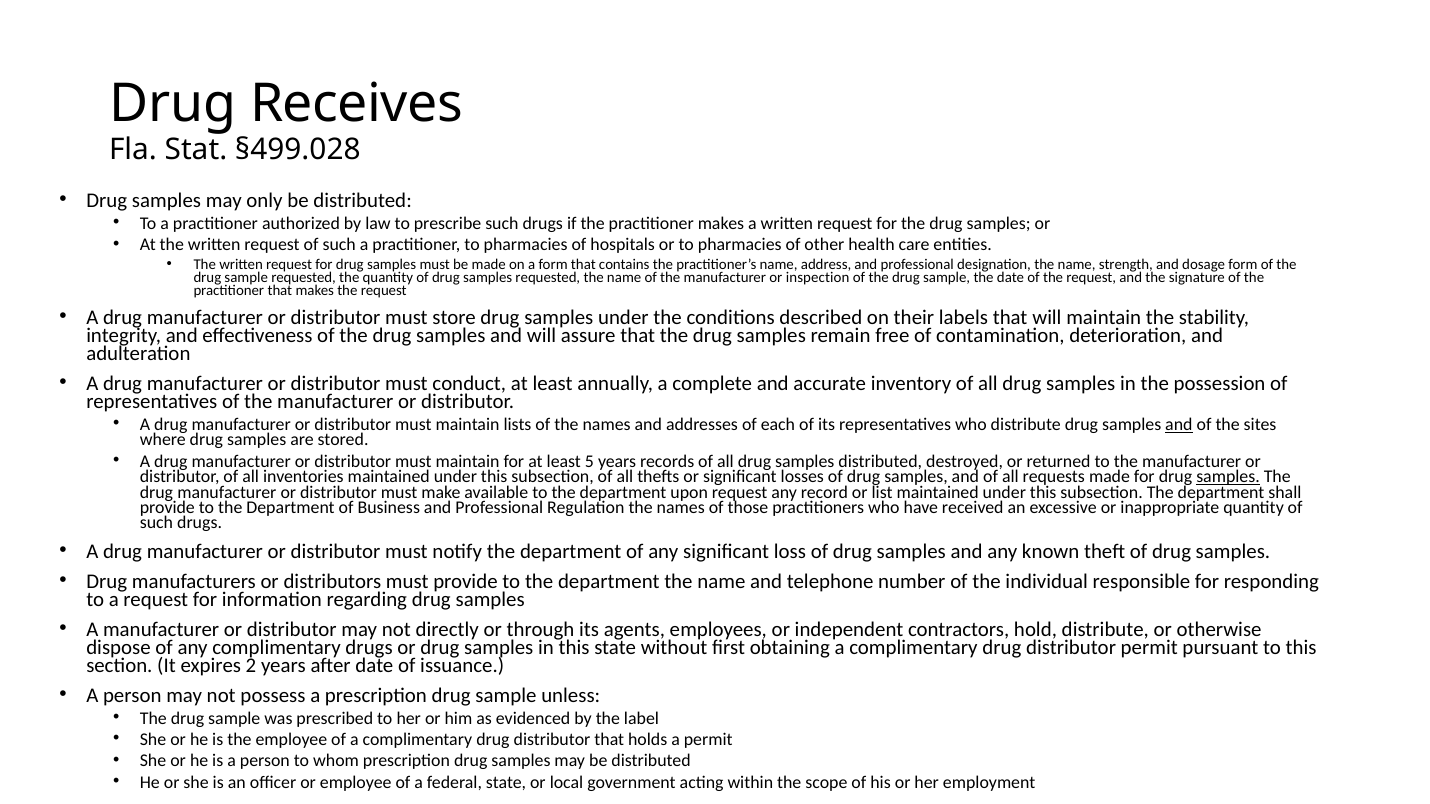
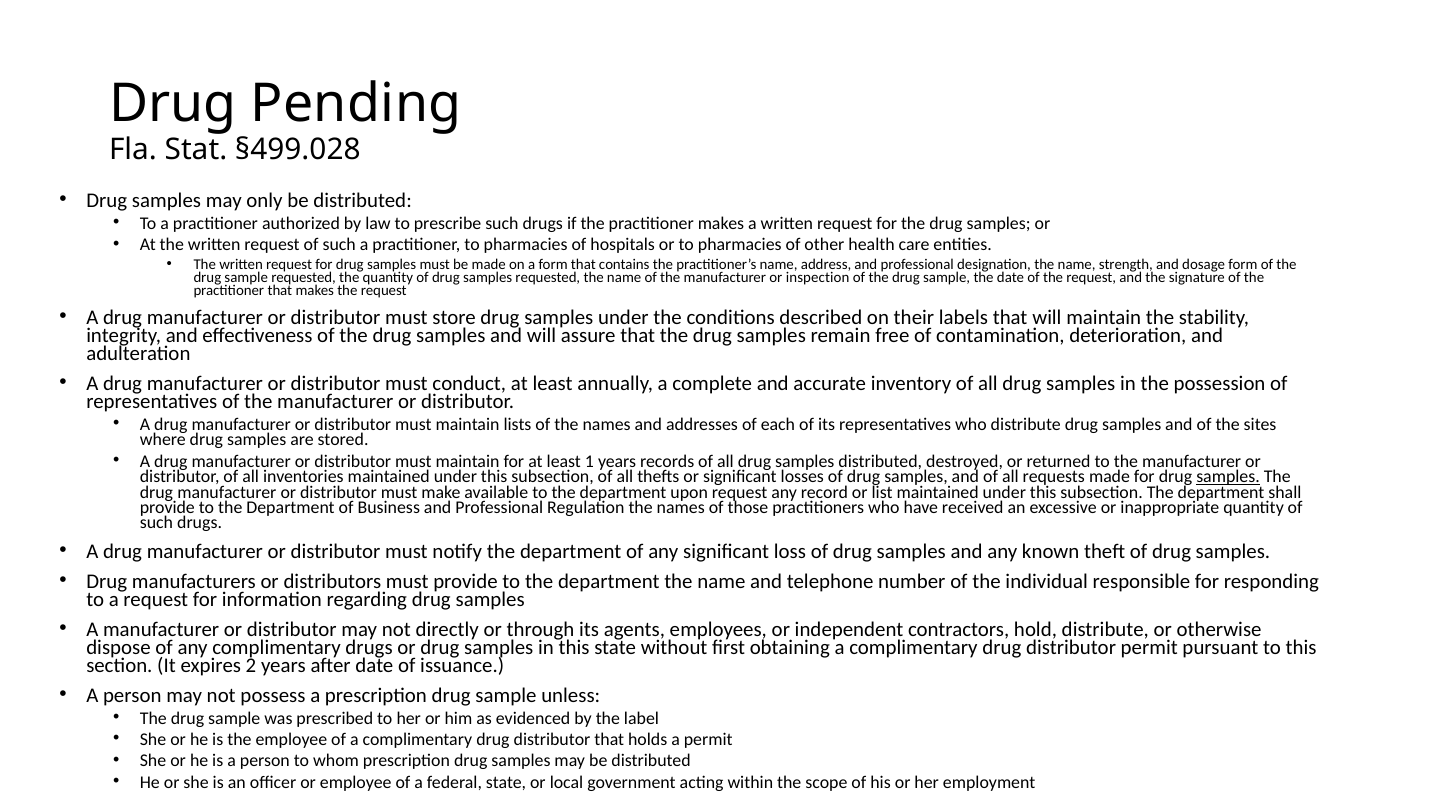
Receives: Receives -> Pending (356, 104)
and underline: present -> none (1179, 425)
5: 5 -> 1 (589, 462)
